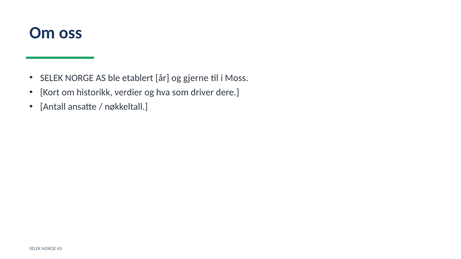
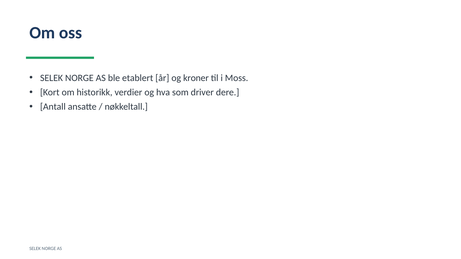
gjerne: gjerne -> kroner (196, 78)
